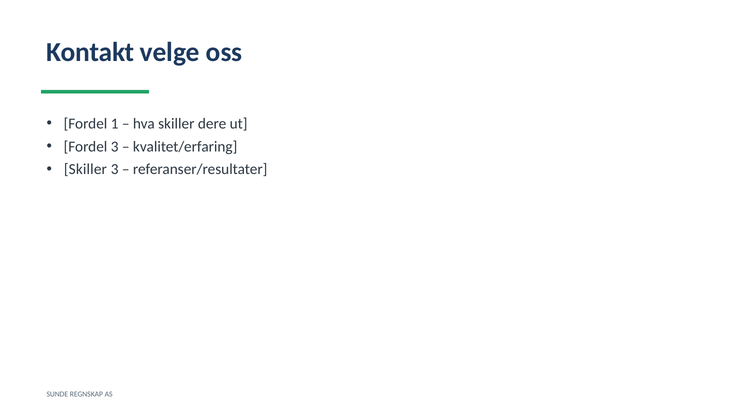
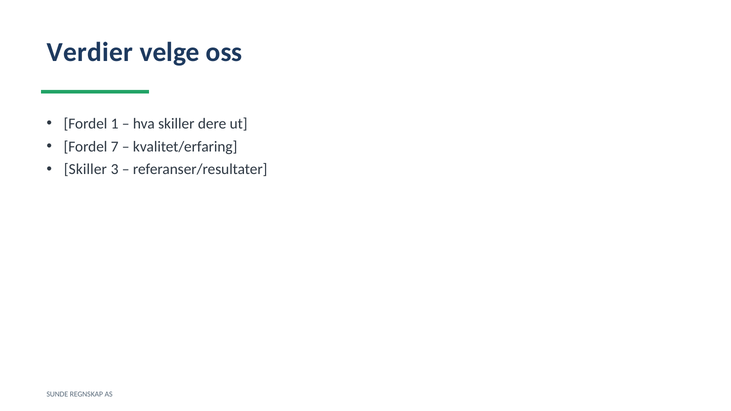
Kontakt: Kontakt -> Verdier (90, 52)
Fordel 3: 3 -> 7 (115, 147)
